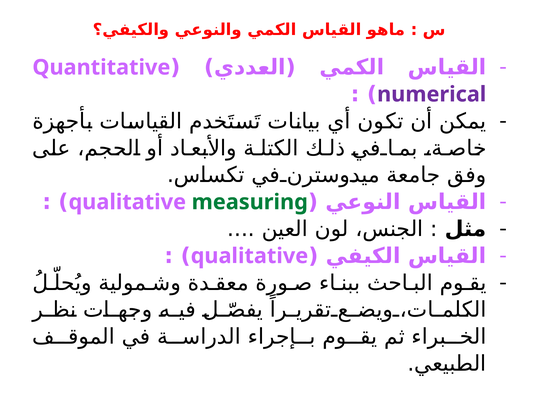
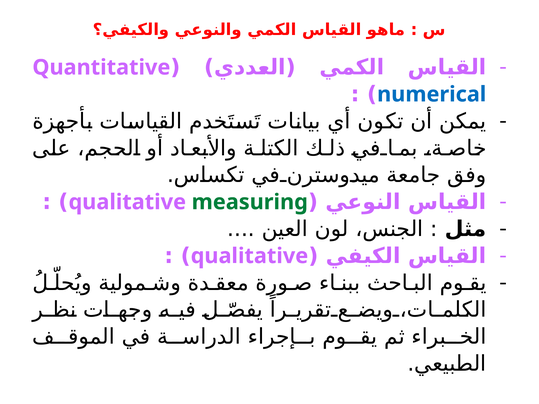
numerical colour: purple -> blue (432, 94)
